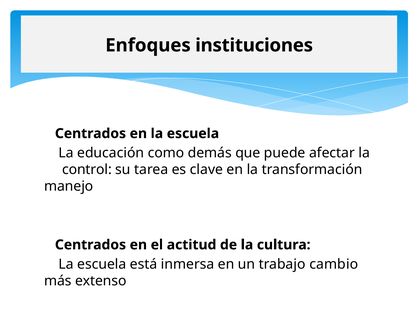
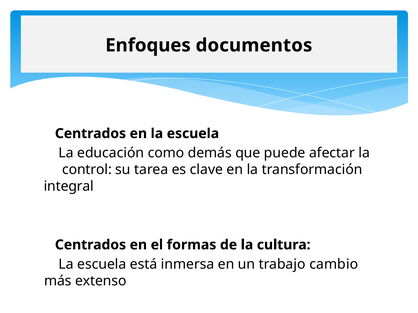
instituciones: instituciones -> documentos (254, 45)
manejo: manejo -> integral (69, 187)
actitud: actitud -> formas (192, 245)
